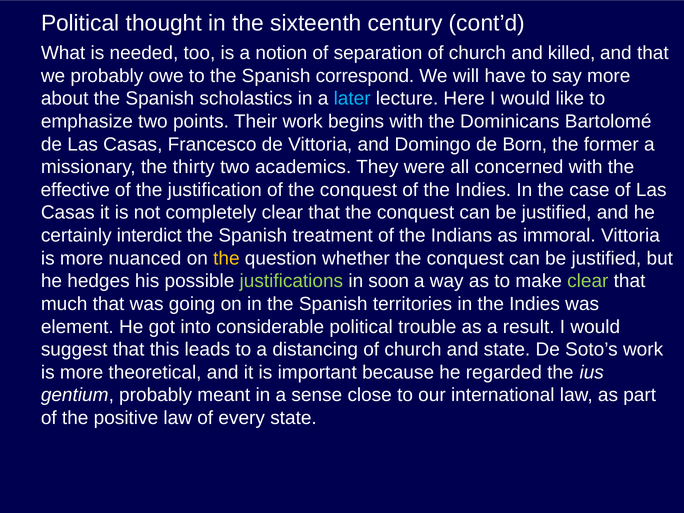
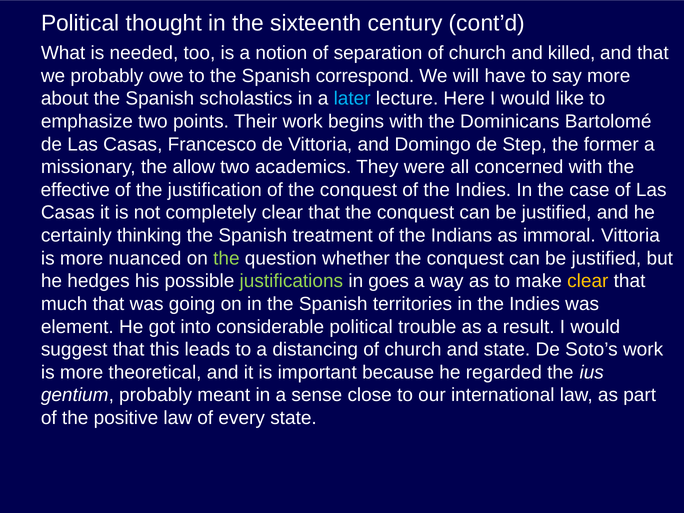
Born: Born -> Step (525, 144)
thirty: thirty -> allow (194, 167)
interdict: interdict -> thinking (149, 235)
the colour: yellow -> light green (226, 258)
soon: soon -> goes (389, 281)
clear colour: light green -> yellow (588, 281)
